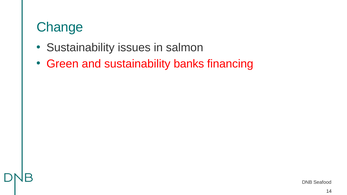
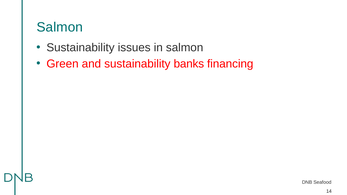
Change: Change -> Salmon (60, 27)
